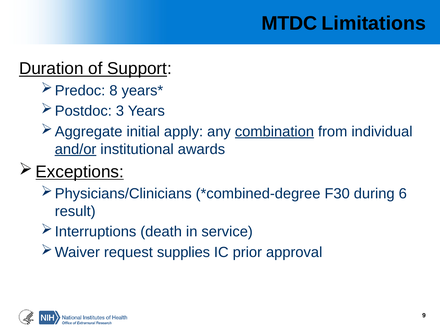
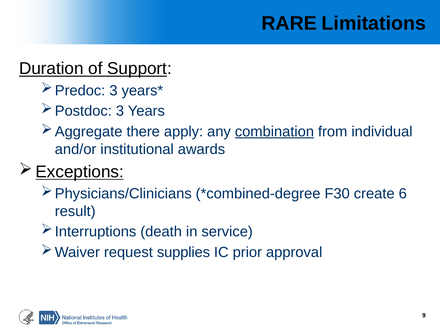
MTDC: MTDC -> RARE (289, 23)
8: 8 -> 3 (113, 91)
initial: initial -> there (143, 132)
and/or underline: present -> none (76, 149)
during: during -> create (374, 194)
